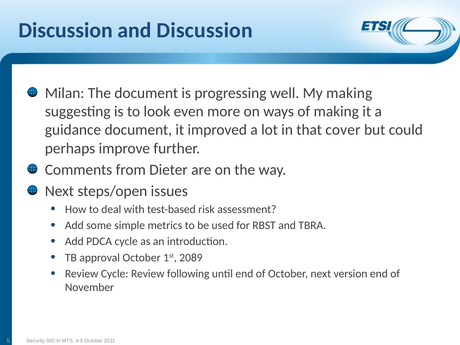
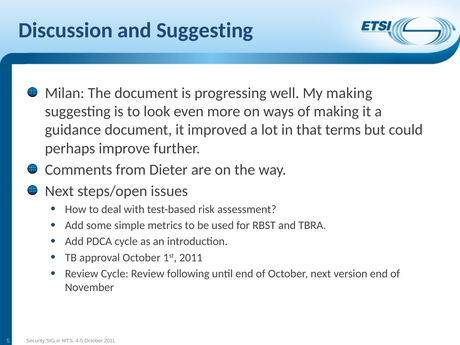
and Discussion: Discussion -> Suggesting (205, 30)
cover: cover -> terms (343, 130)
1st 2089: 2089 -> 2011 (191, 258)
